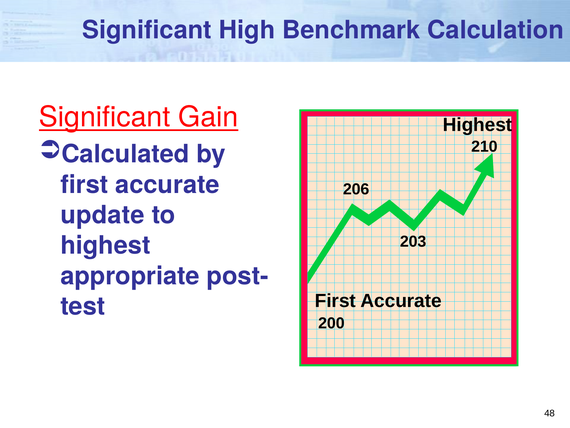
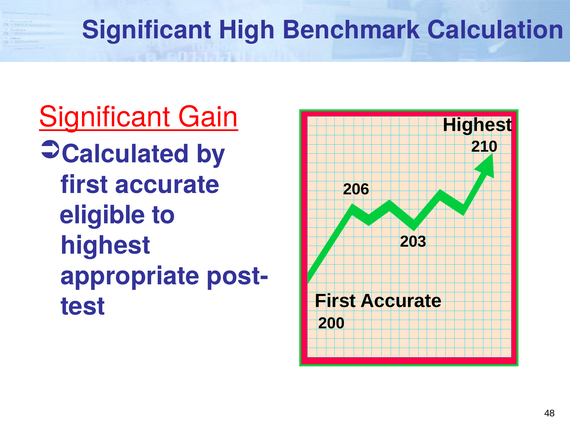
update: update -> eligible (103, 215)
